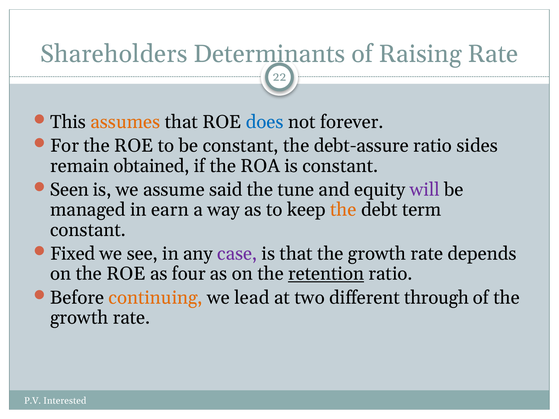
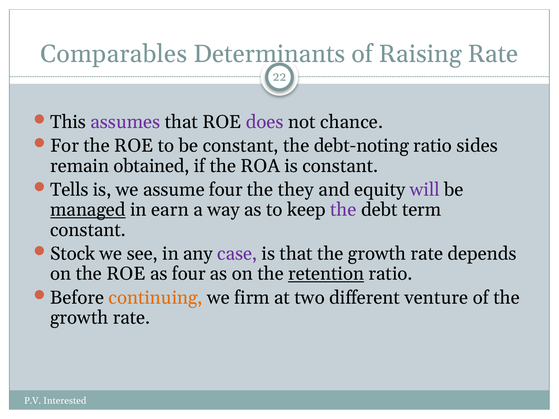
Shareholders: Shareholders -> Comparables (114, 54)
assumes colour: orange -> purple (125, 122)
does colour: blue -> purple (265, 122)
forever: forever -> chance (352, 122)
debt-assure: debt-assure -> debt-noting (361, 146)
Seen: Seen -> Tells (69, 190)
assume said: said -> four (226, 190)
tune: tune -> they (296, 190)
managed underline: none -> present (88, 210)
the colour: orange -> purple (343, 210)
Fixed: Fixed -> Stock (73, 254)
lead: lead -> firm (252, 298)
through: through -> venture (436, 298)
